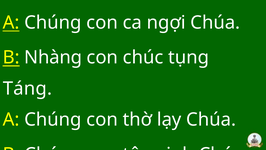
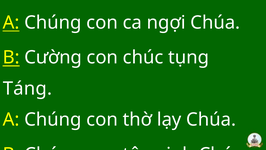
Nhàng: Nhàng -> Cường (53, 57)
